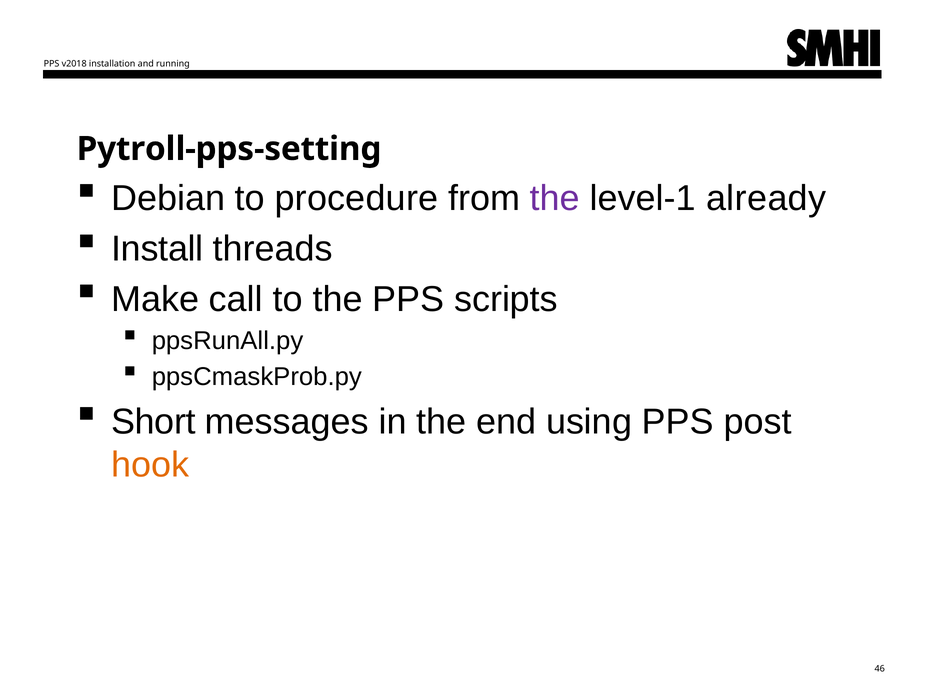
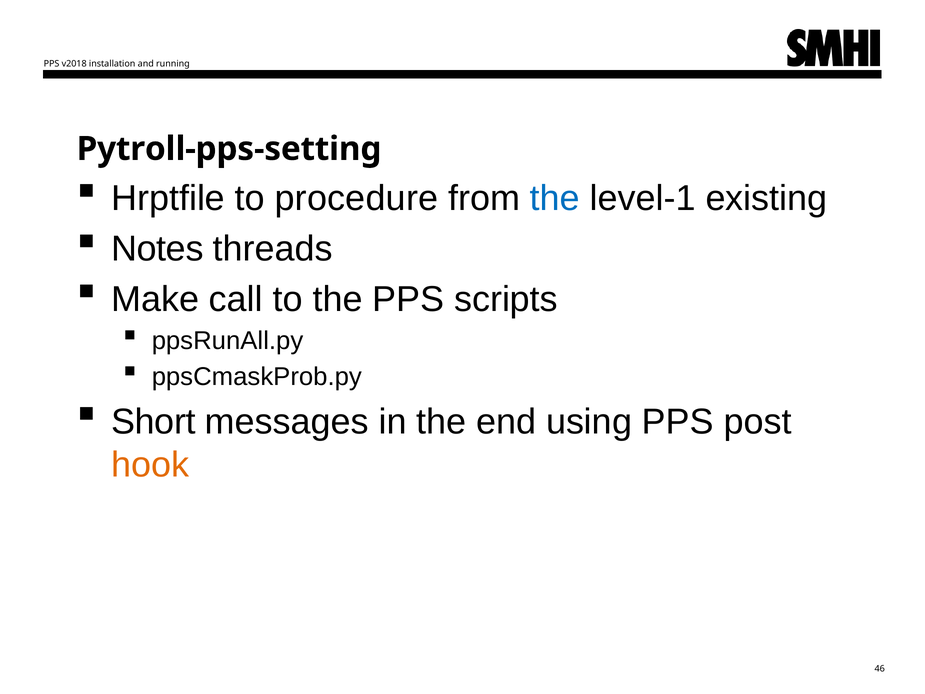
Debian: Debian -> Hrptfile (168, 198)
the colour: purple -> blue (555, 198)
already: already -> existing (766, 198)
Install: Install -> Notes (157, 249)
